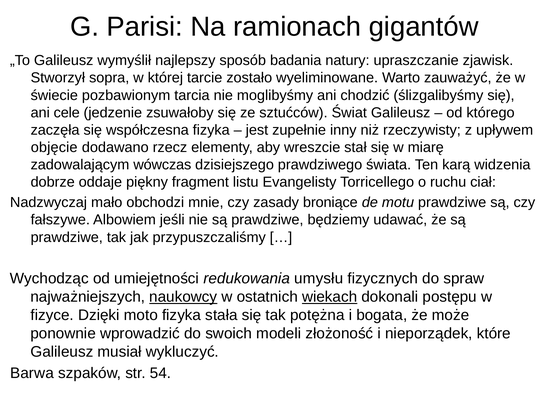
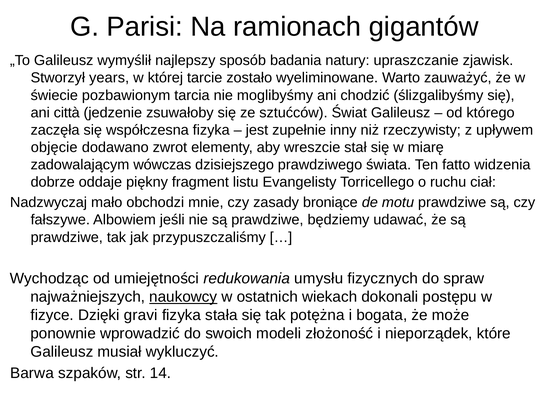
sopra: sopra -> years (109, 78)
cele: cele -> città (67, 113)
rzecz: rzecz -> zwrot (170, 147)
karą: karą -> fatto (456, 165)
wiekach underline: present -> none (330, 297)
moto: moto -> gravi (141, 315)
54: 54 -> 14 (161, 373)
